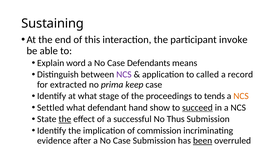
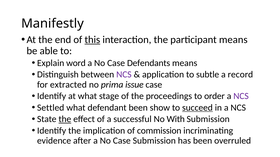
Sustaining: Sustaining -> Manifestly (53, 24)
this underline: none -> present (92, 40)
participant invoke: invoke -> means (233, 40)
called: called -> subtle (208, 75)
keep: keep -> issue (134, 85)
tends: tends -> order (214, 96)
NCS colour: orange -> purple (241, 96)
defendant hand: hand -> been (138, 108)
Thus: Thus -> With (176, 119)
been underline: present -> none (203, 141)
